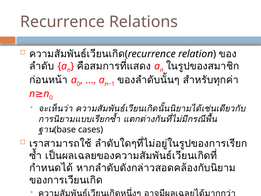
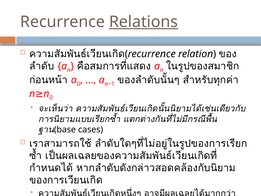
Relations underline: none -> present (144, 22)
